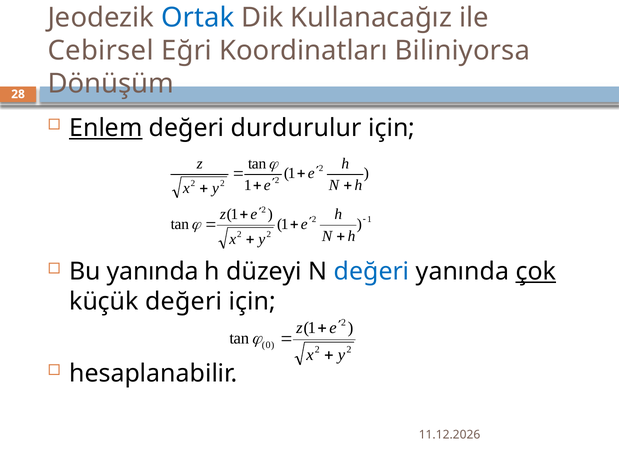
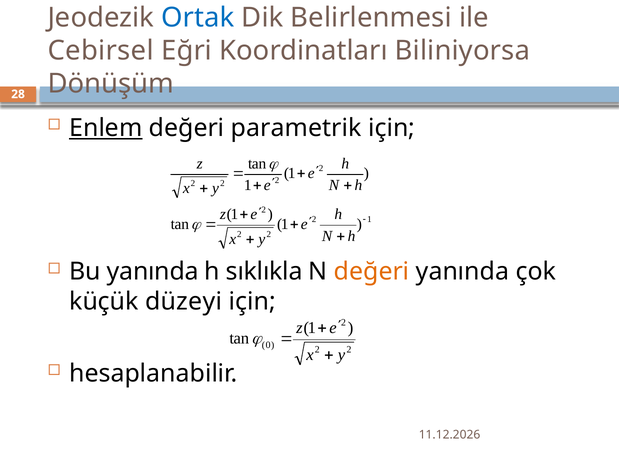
Kullanacağız: Kullanacağız -> Belirlenmesi (371, 18)
durdurulur: durdurulur -> parametrik (296, 128)
düzeyi: düzeyi -> sıklıkla (264, 272)
değeri colour: blue -> orange (372, 272)
çok underline: present -> none (536, 272)
küçük değeri: değeri -> düzeyi (184, 302)
